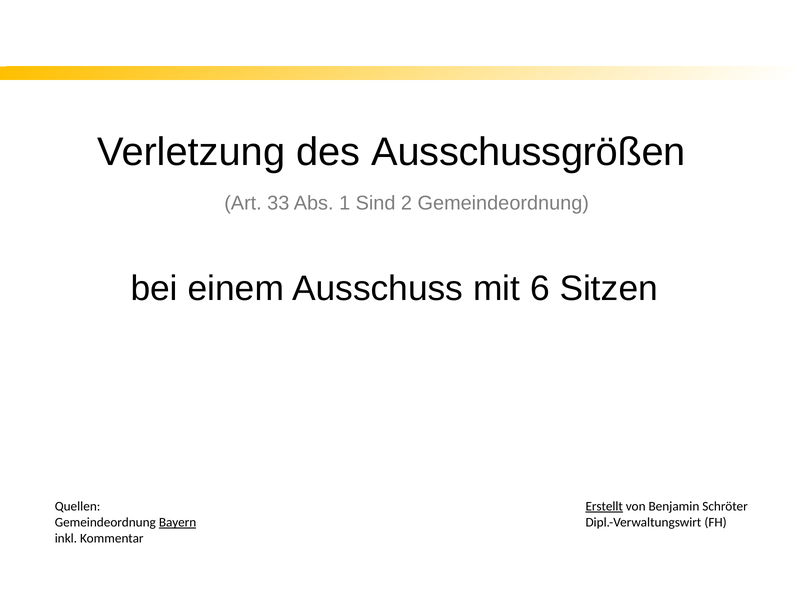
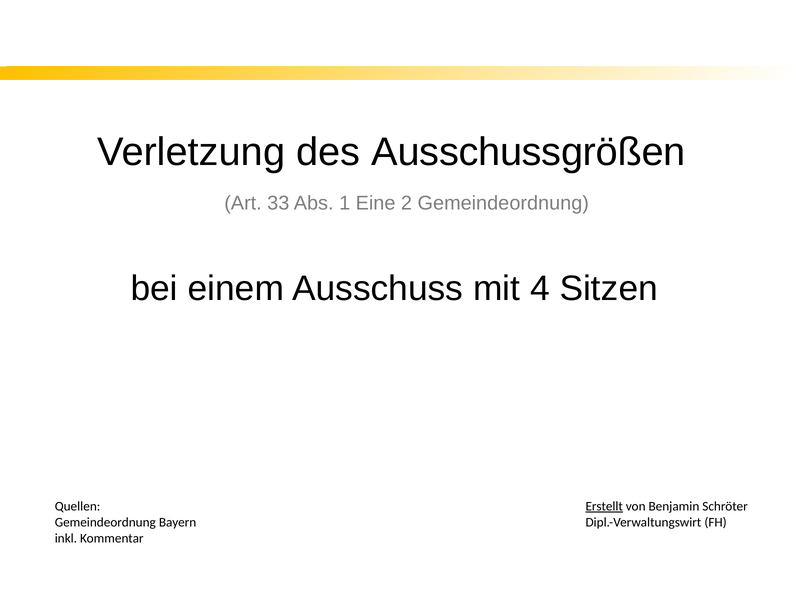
Sind: Sind -> Eine (376, 203)
6: 6 -> 4 (540, 289)
Bayern underline: present -> none (178, 522)
